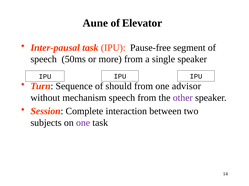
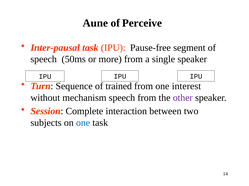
Elevator: Elevator -> Perceive (142, 23)
should: should -> trained (119, 87)
advisor: advisor -> interest (186, 87)
one colour: purple -> blue (83, 123)
